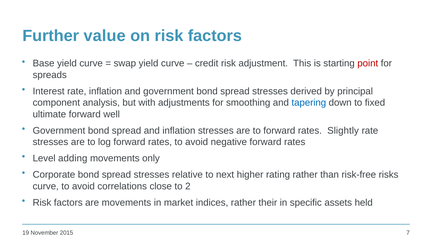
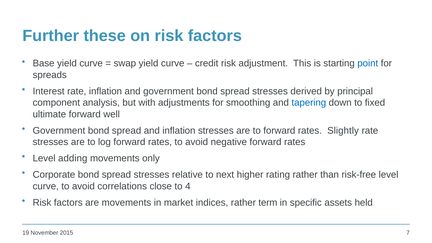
value: value -> these (105, 36)
point colour: red -> blue (368, 63)
risk-free risks: risks -> level (389, 175)
2: 2 -> 4 (188, 186)
their: their -> term (268, 203)
